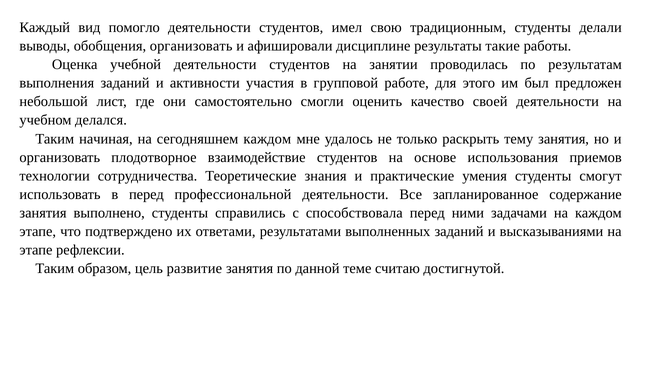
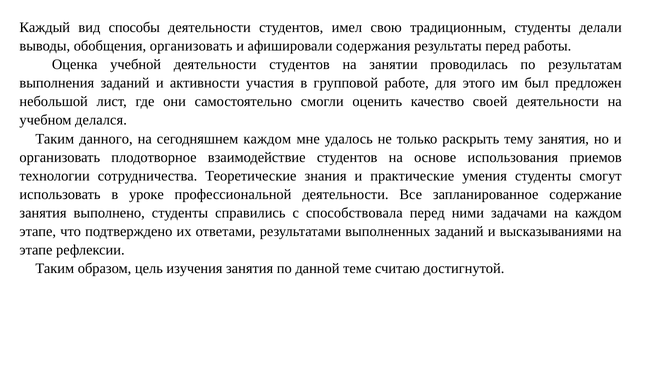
помогло: помогло -> способы (134, 27)
дисциплине: дисциплине -> содержания (373, 46)
результаты такие: такие -> перед (503, 46)
начиная: начиная -> данного (106, 139)
в перед: перед -> уроке (146, 194)
развитие: развитие -> изучения (194, 268)
